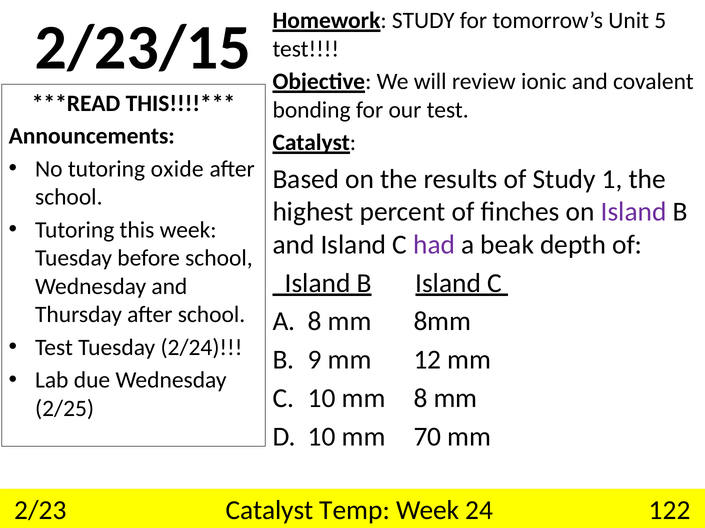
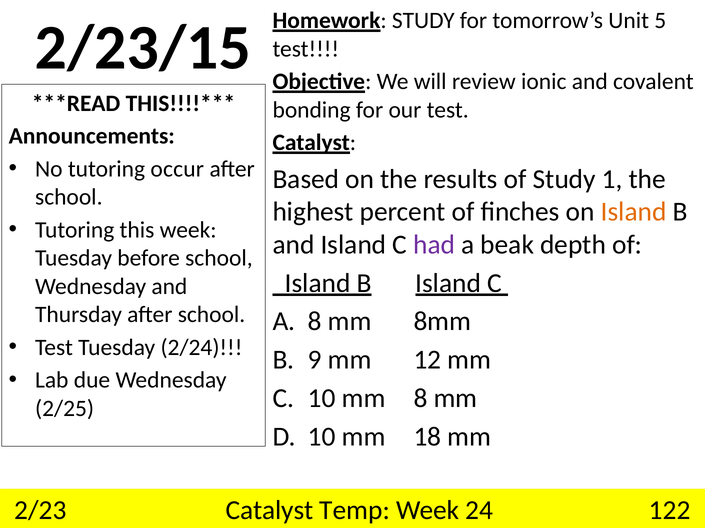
oxide: oxide -> occur (177, 169)
Island colour: purple -> orange (634, 212)
70: 70 -> 18 (427, 437)
